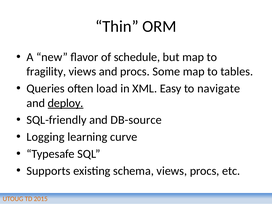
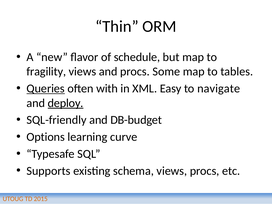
Queries underline: none -> present (46, 89)
load: load -> with (107, 89)
DB-source: DB-source -> DB-budget (136, 120)
Logging: Logging -> Options (46, 137)
